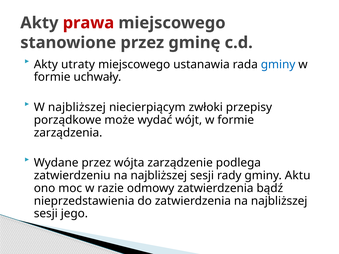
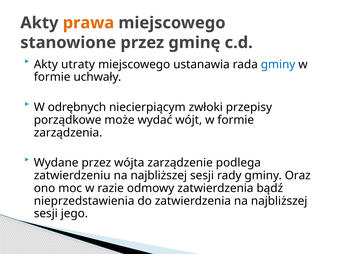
prawa colour: red -> orange (88, 23)
W najbliższej: najbliższej -> odrębnych (77, 107)
Aktu: Aktu -> Oraz (298, 176)
